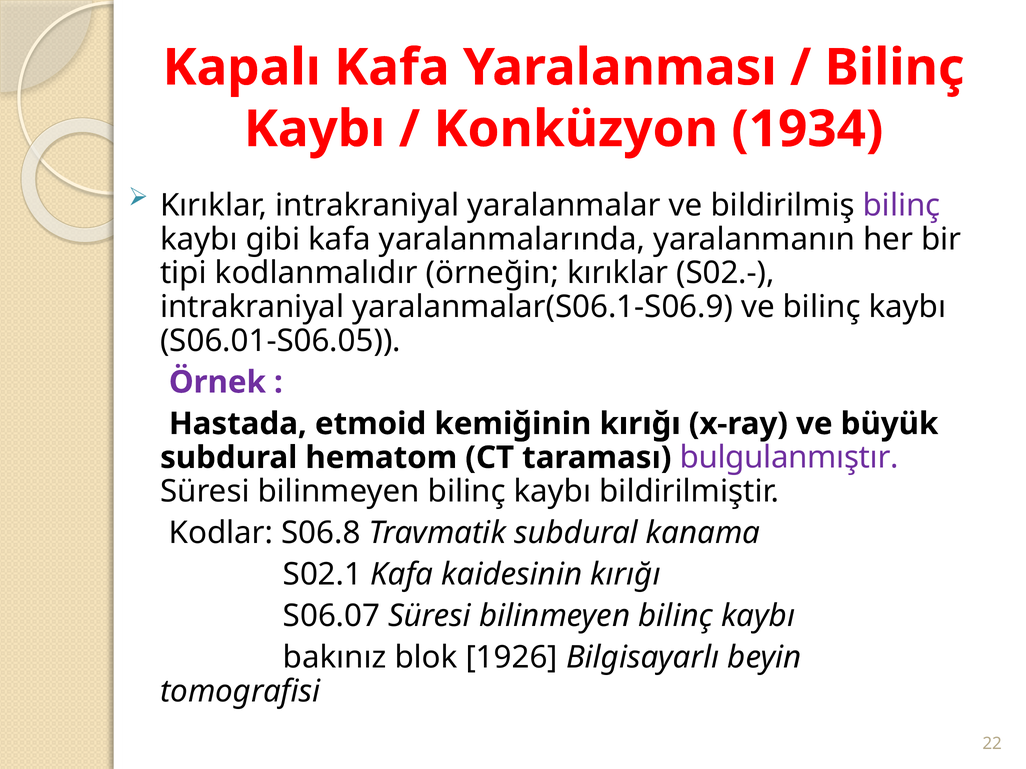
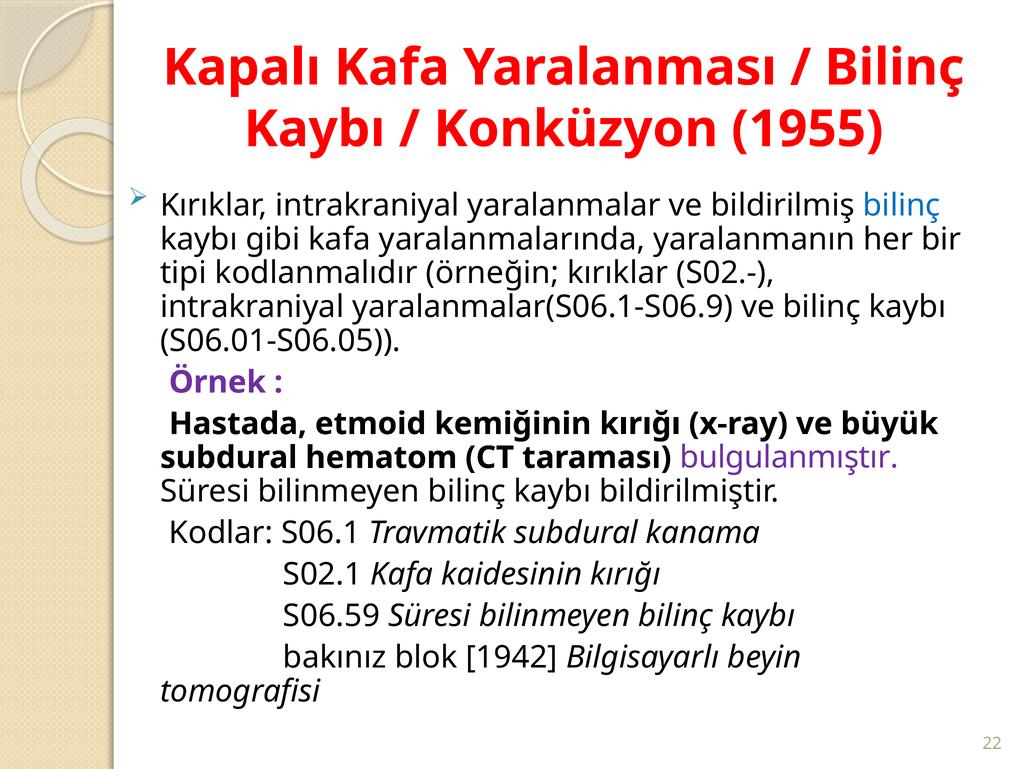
1934: 1934 -> 1955 (807, 129)
bilinç colour: purple -> blue (902, 206)
S06.8: S06.8 -> S06.1 (321, 533)
S06.07: S06.07 -> S06.59 (332, 616)
1926: 1926 -> 1942 (512, 658)
